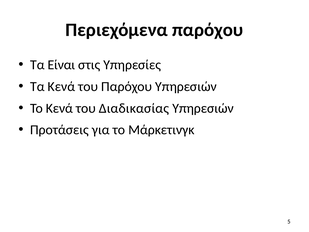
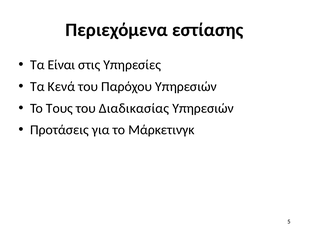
Περιεχόμενα παρόχου: παρόχου -> εστίασης (208, 30)
Το Κενά: Κενά -> Τους (59, 108)
